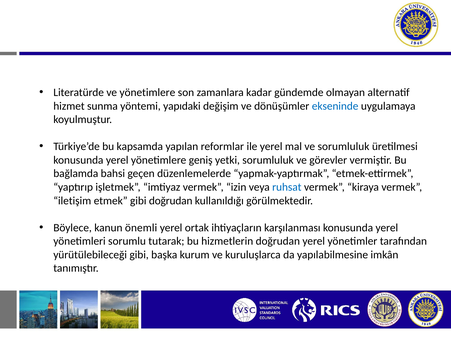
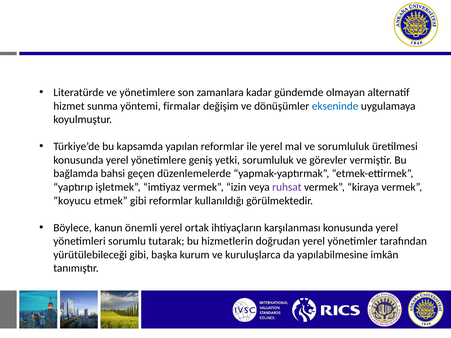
yapıdaki: yapıdaki -> firmalar (182, 106)
ruhsat colour: blue -> purple (287, 187)
iletişim: iletişim -> koyucu (72, 201)
gibi doğrudan: doğrudan -> reformlar (171, 201)
